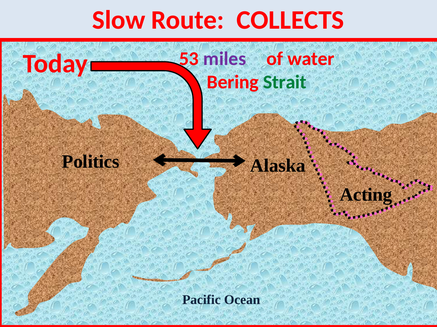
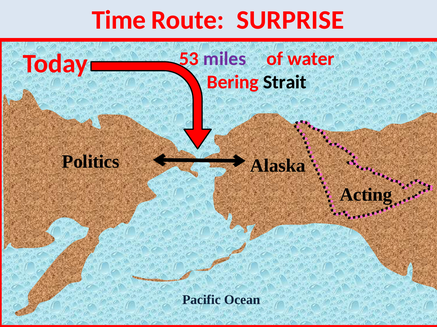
Slow: Slow -> Time (119, 20)
COLLECTS: COLLECTS -> SURPRISE (290, 20)
Strait colour: green -> black (285, 82)
